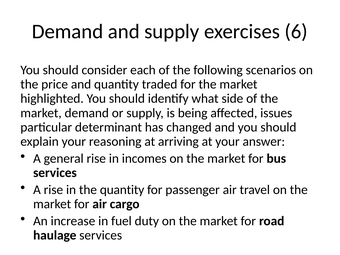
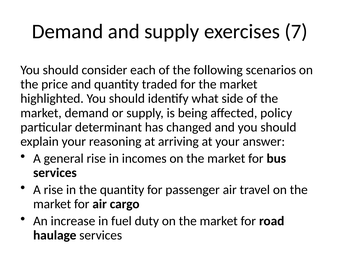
6: 6 -> 7 (296, 31)
issues: issues -> policy (276, 113)
